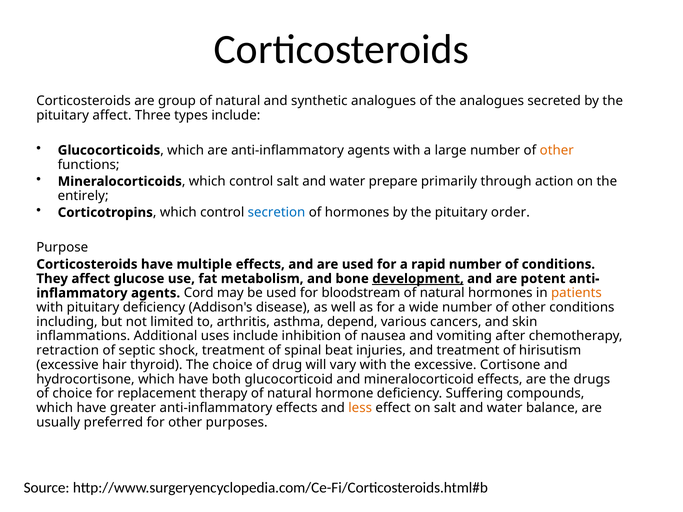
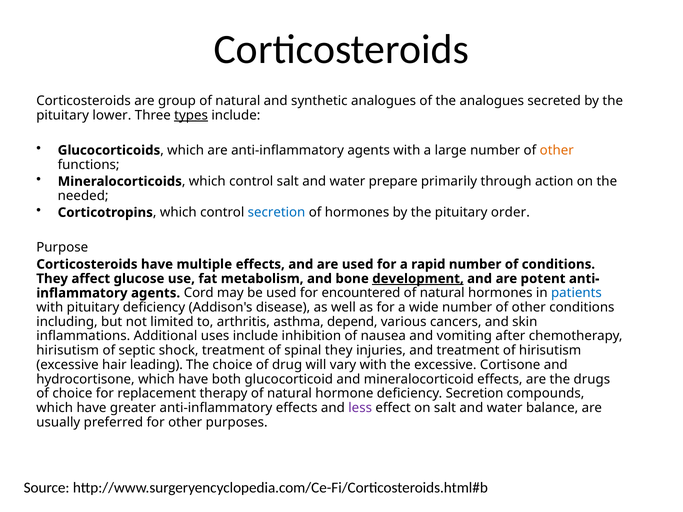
pituitary affect: affect -> lower (112, 115)
types underline: none -> present (191, 115)
entirely: entirely -> needed (83, 196)
bloodstream: bloodstream -> encountered (361, 293)
patients colour: orange -> blue (576, 293)
retraction: retraction -> hirisutism (68, 351)
spinal beat: beat -> they (339, 351)
thyroid: thyroid -> leading (156, 365)
deficiency Suffering: Suffering -> Secretion (475, 394)
less colour: orange -> purple (360, 408)
